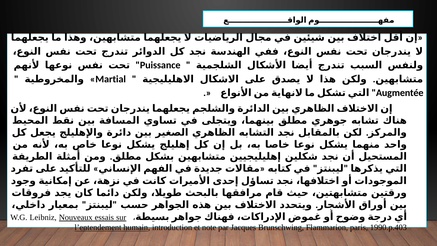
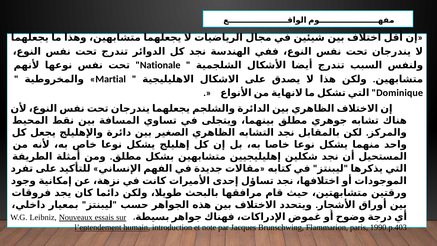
Puissance: Puissance -> Nationale (160, 65)
Augmentée: Augmentée -> Dominique (400, 93)
